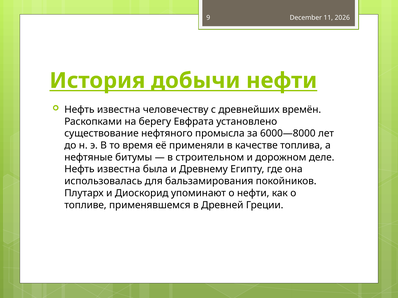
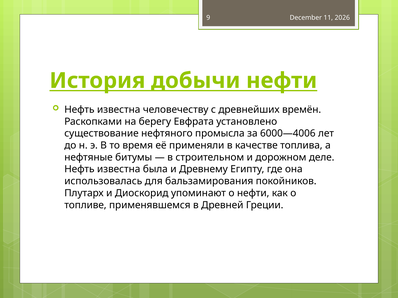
6000—8000: 6000—8000 -> 6000—4006 (288, 134)
